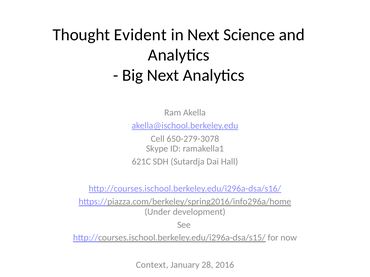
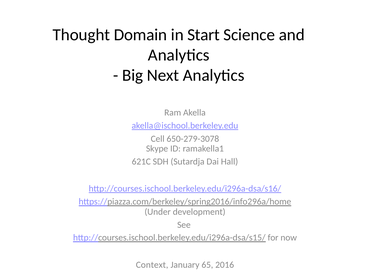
Evident: Evident -> Domain (140, 35)
in Next: Next -> Start (204, 35)
28: 28 -> 65 (207, 265)
